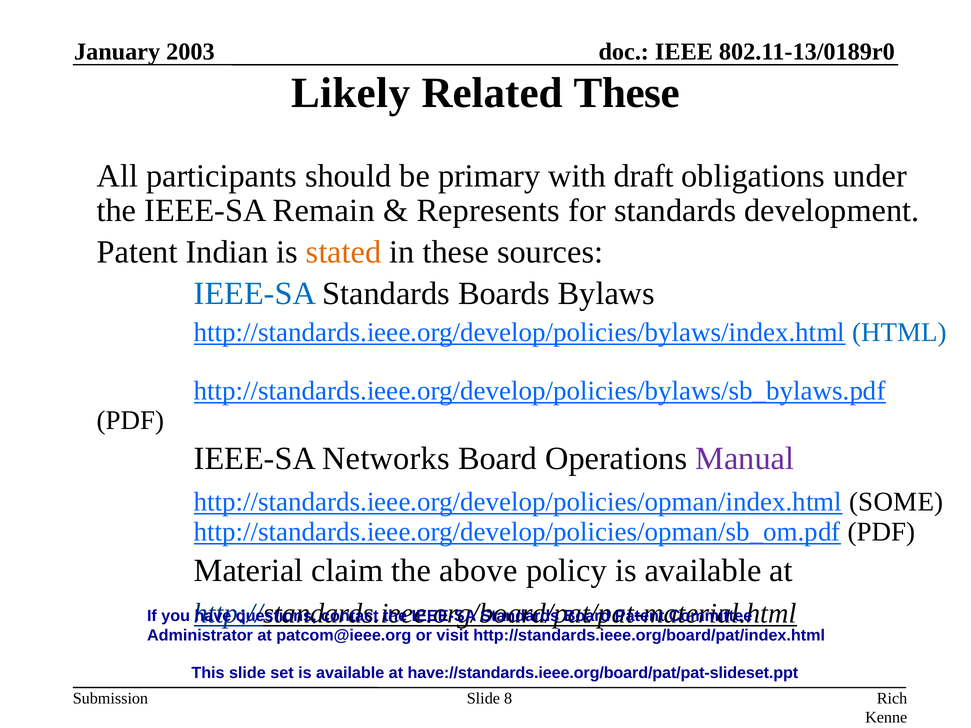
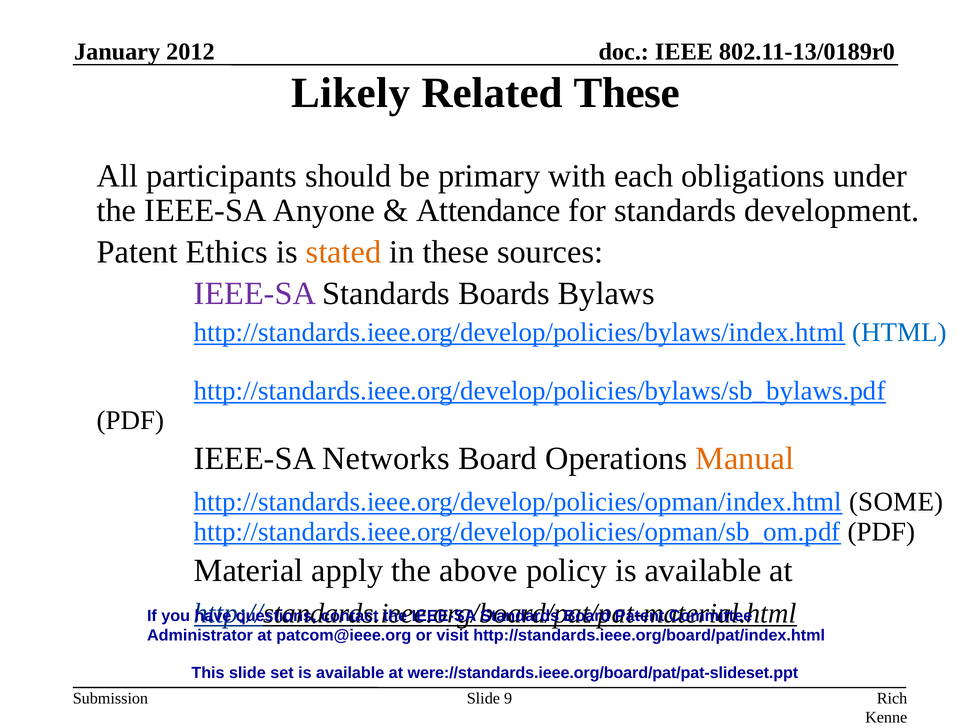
2003: 2003 -> 2012 (190, 52)
draft: draft -> each (644, 176)
Remain: Remain -> Anyone (324, 211)
Represents: Represents -> Attendance (489, 211)
Indian: Indian -> Ethics (227, 252)
IEEE-SA colour: blue -> purple (255, 294)
Manual colour: purple -> orange (745, 459)
claim: claim -> apply (347, 571)
have://standards.ieee.org/board/pat/pat-slideset.ppt: have://standards.ieee.org/board/pat/pat-slideset.ppt -> were://standards.ieee.org/board/pat/pat-slideset.ppt (603, 673)
8: 8 -> 9 (508, 698)
